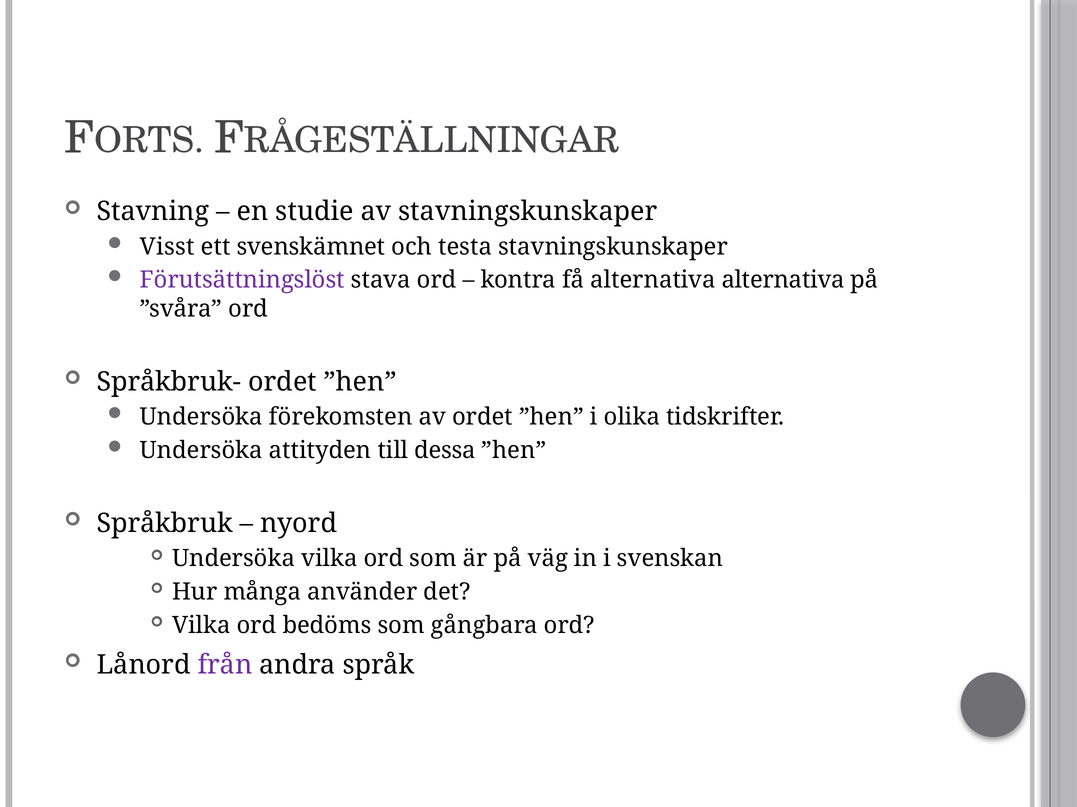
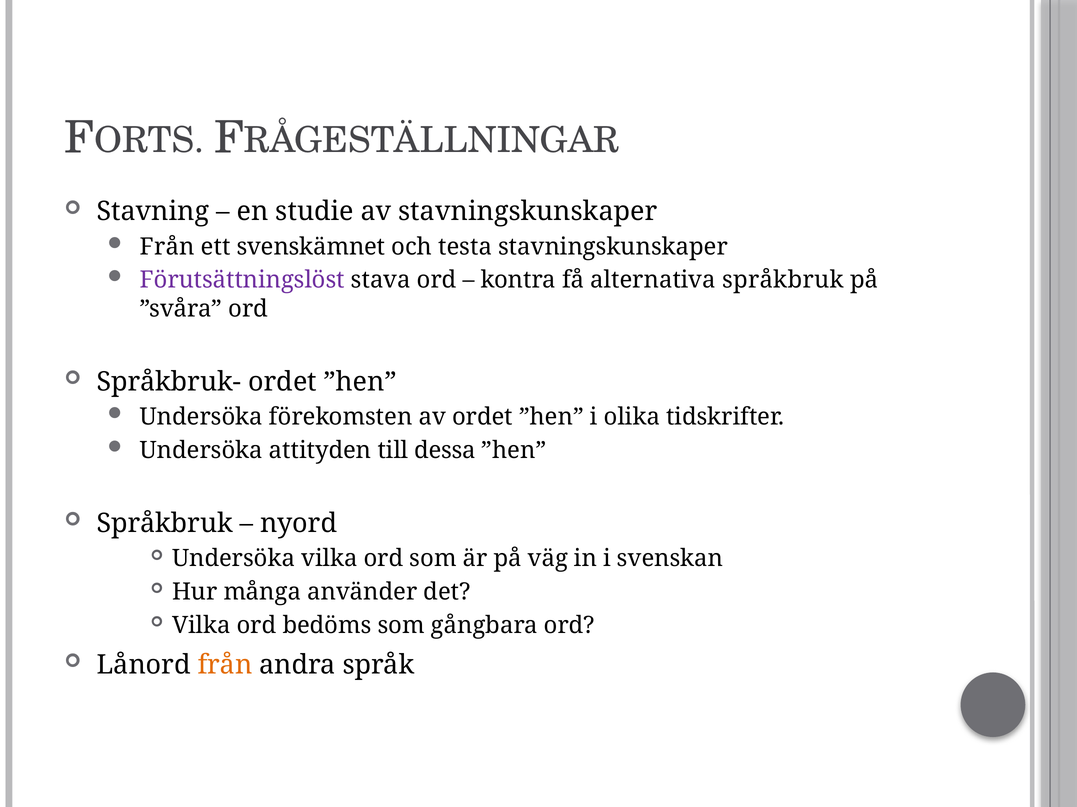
Visst: Visst -> Från (167, 247)
alternativa alternativa: alternativa -> språkbruk (783, 280)
från colour: purple -> orange (225, 665)
